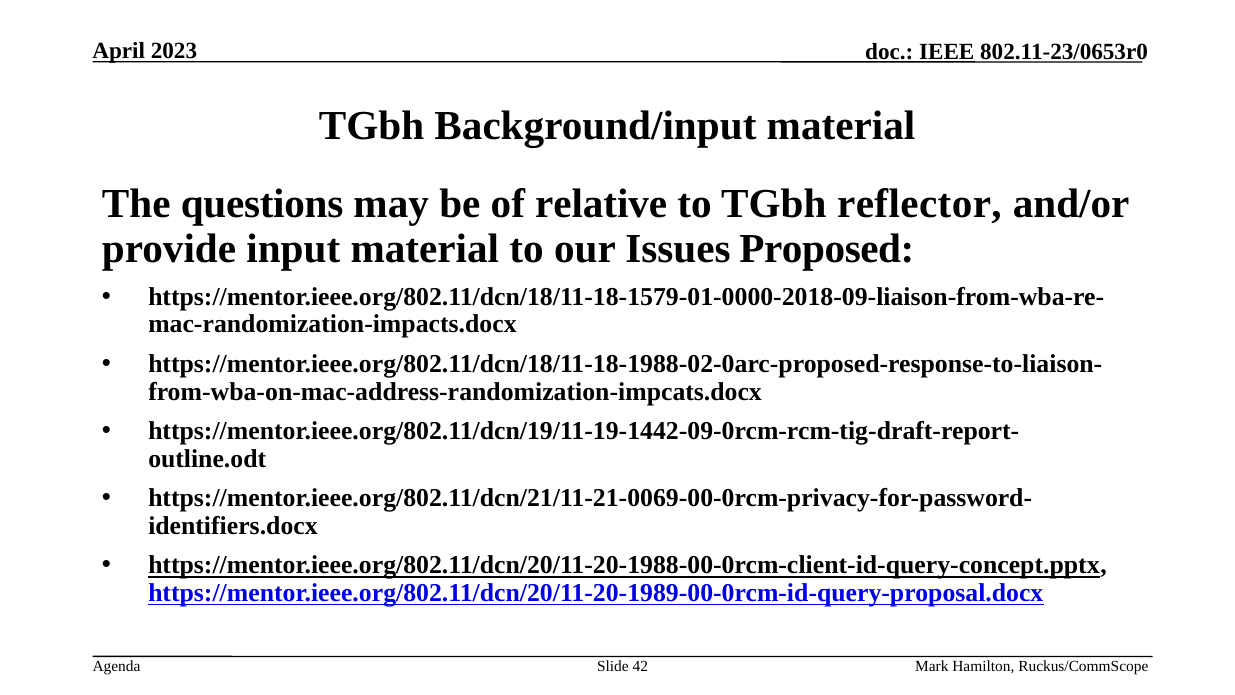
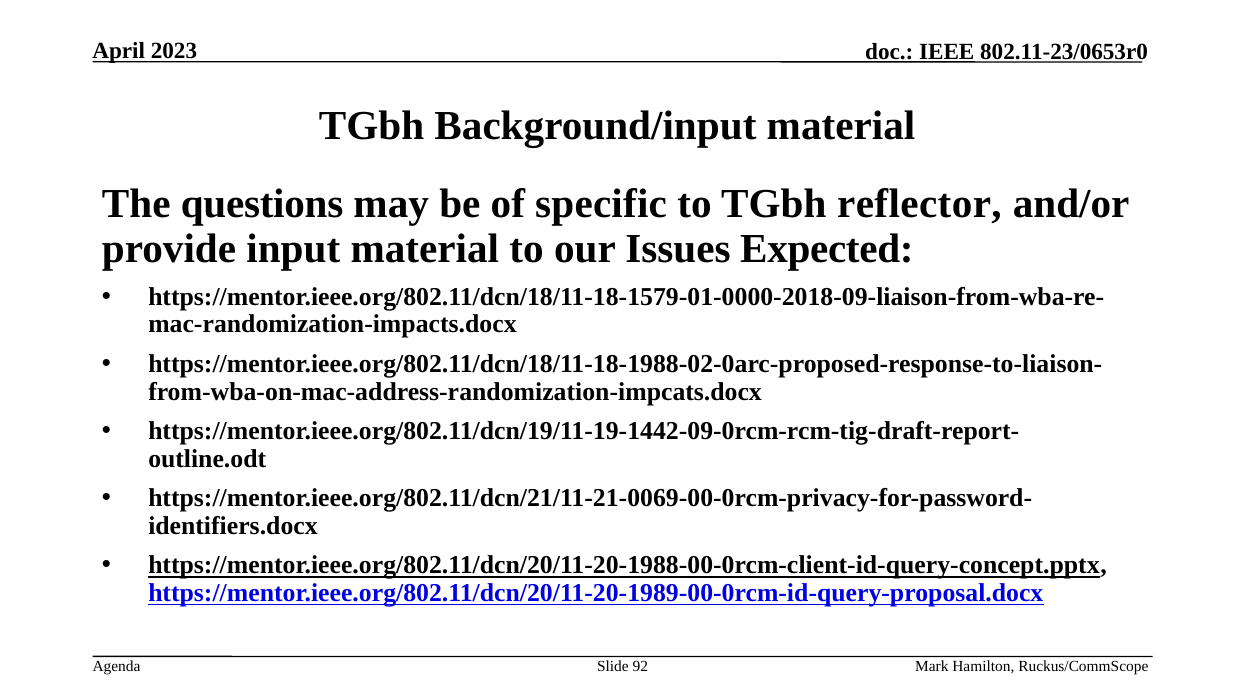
relative: relative -> specific (601, 204)
Proposed: Proposed -> Expected (827, 249)
42: 42 -> 92 (640, 666)
